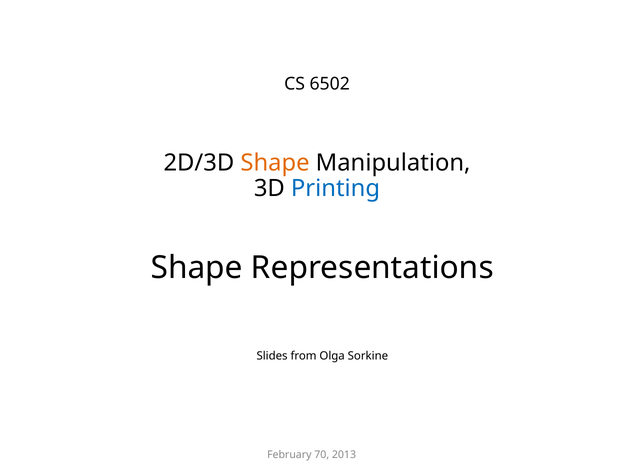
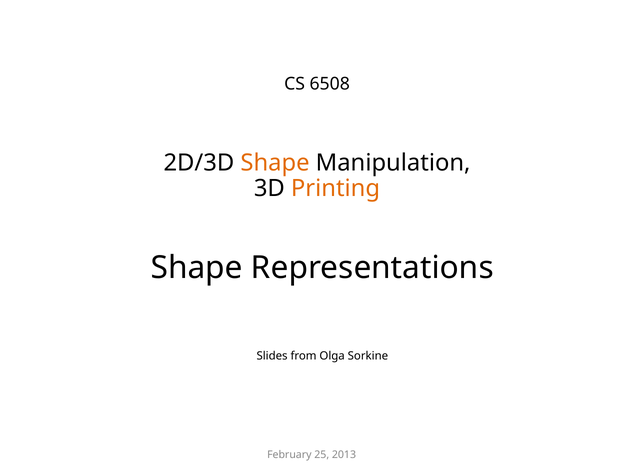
6502: 6502 -> 6508 (330, 84)
Printing colour: blue -> orange (336, 188)
70: 70 -> 25 (322, 454)
